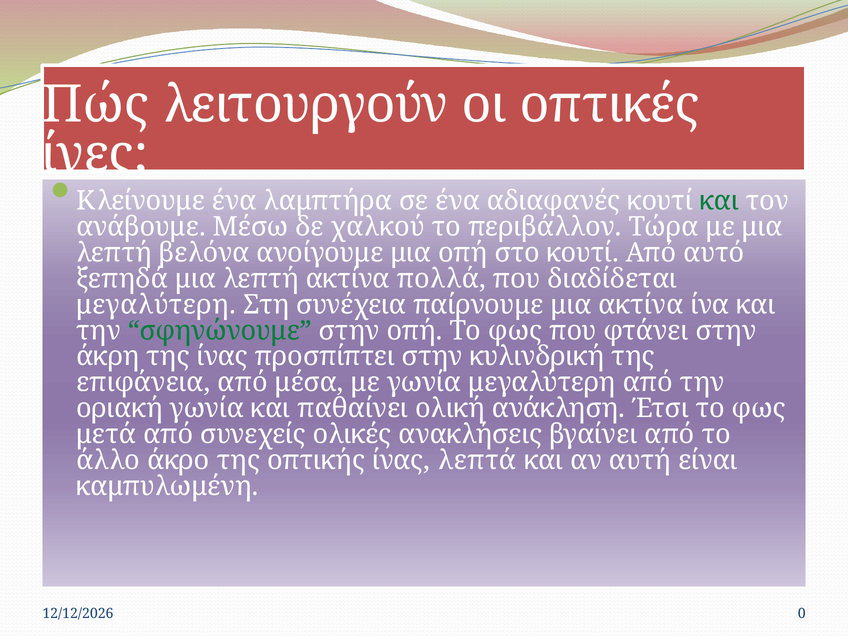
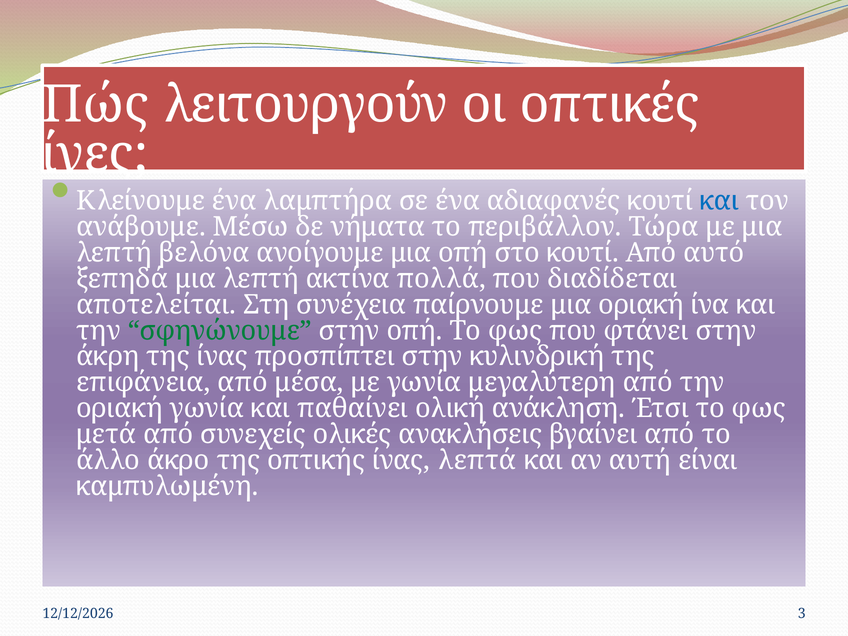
και colour: green -> blue (719, 201)
χαλκού: χαλκού -> νήματα (378, 227)
μεγαλύτερη: μεγαλύτερη -> αποτελείται (156, 305)
μια ακτίνα: ακτίνα -> οριακή (641, 305)
0: 0 -> 3 (802, 614)
